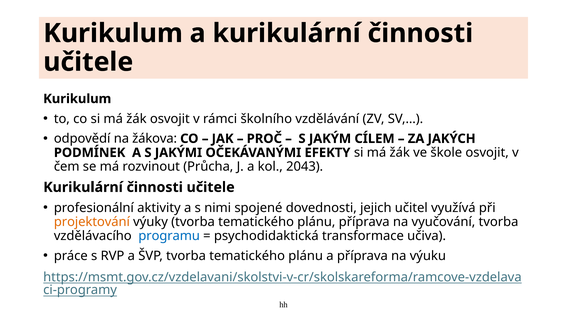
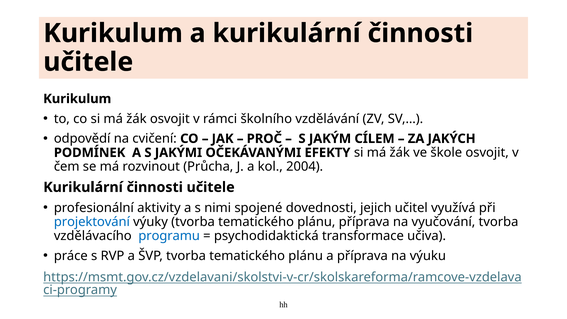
žákova: žákova -> cvičení (155, 139)
2043: 2043 -> 2004 (305, 167)
projektování colour: orange -> blue (92, 222)
